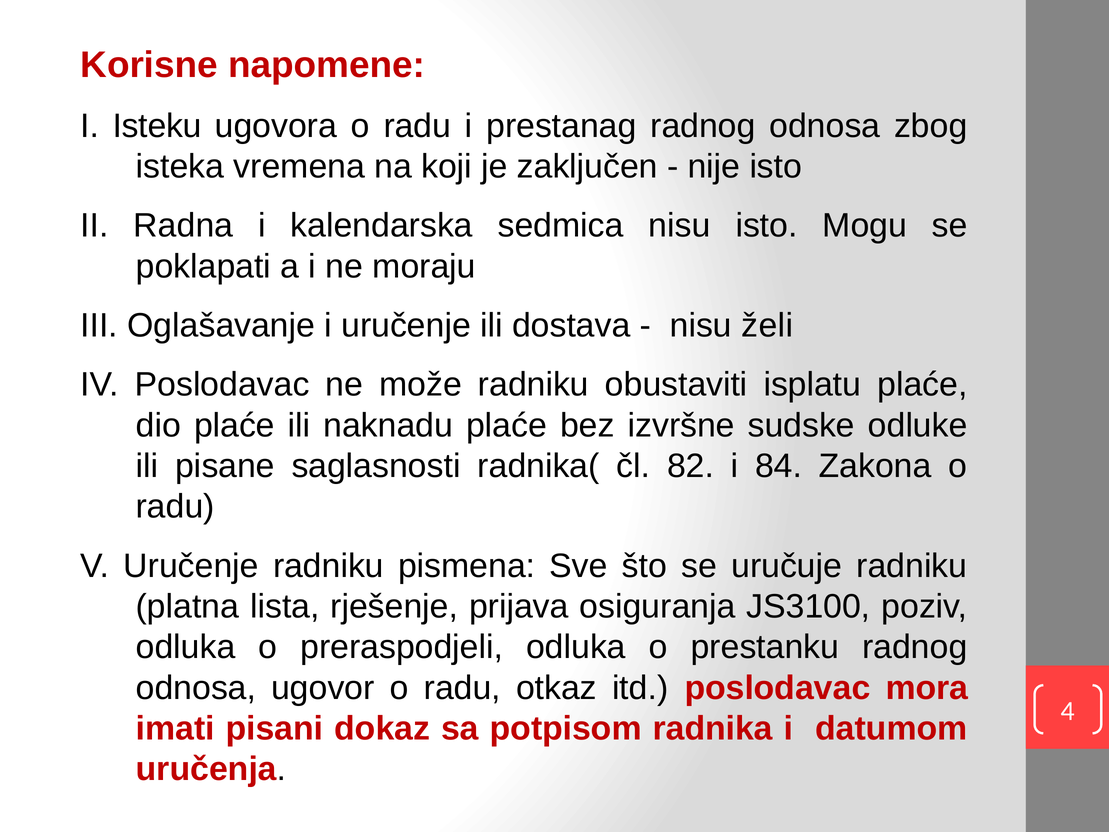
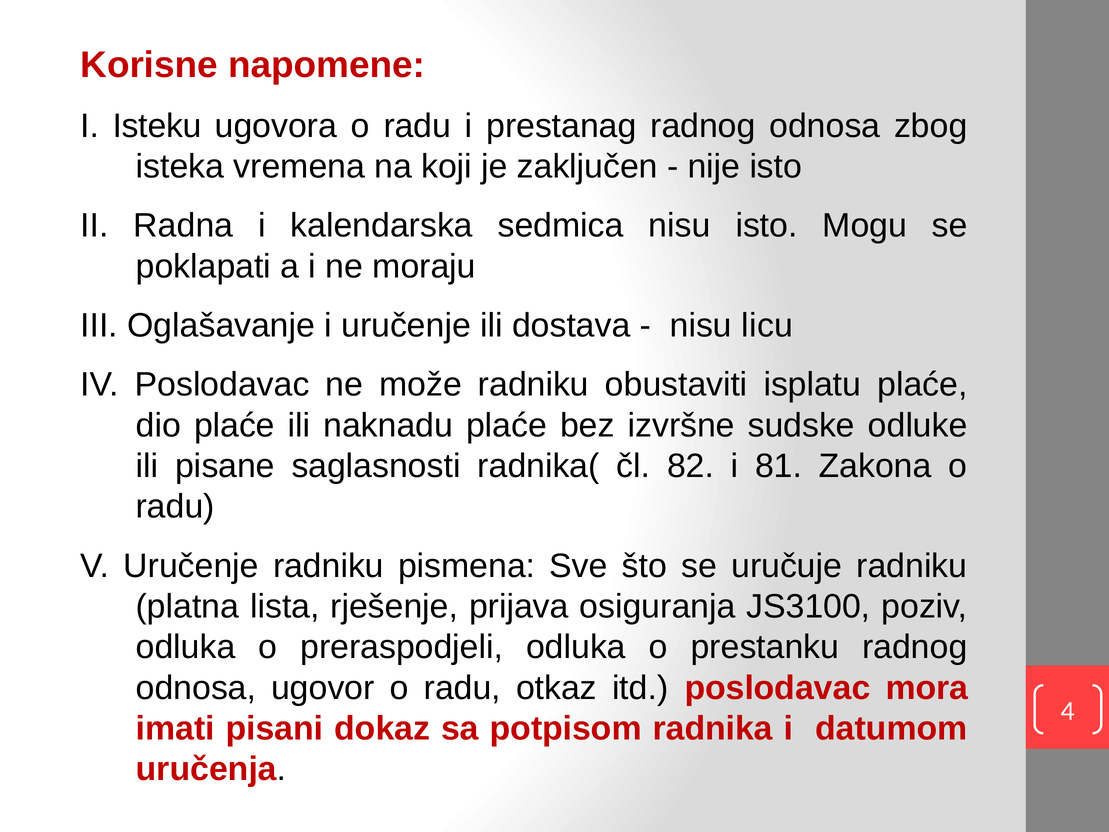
želi: želi -> licu (767, 325)
84: 84 -> 81 (779, 466)
